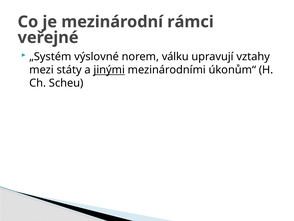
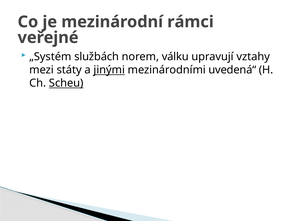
výslovné: výslovné -> službách (97, 56)
úkonům“: úkonům“ -> uvedená“ (232, 70)
Scheu underline: none -> present (66, 83)
